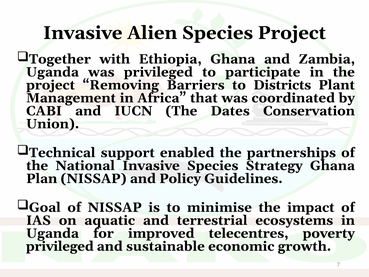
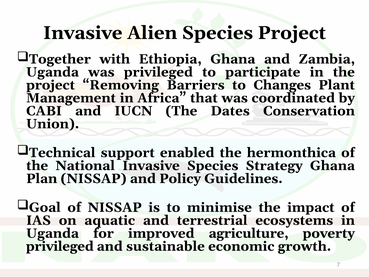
Districts: Districts -> Changes (282, 85)
partnerships: partnerships -> hermonthica (291, 153)
telecentres: telecentres -> agriculture (249, 233)
